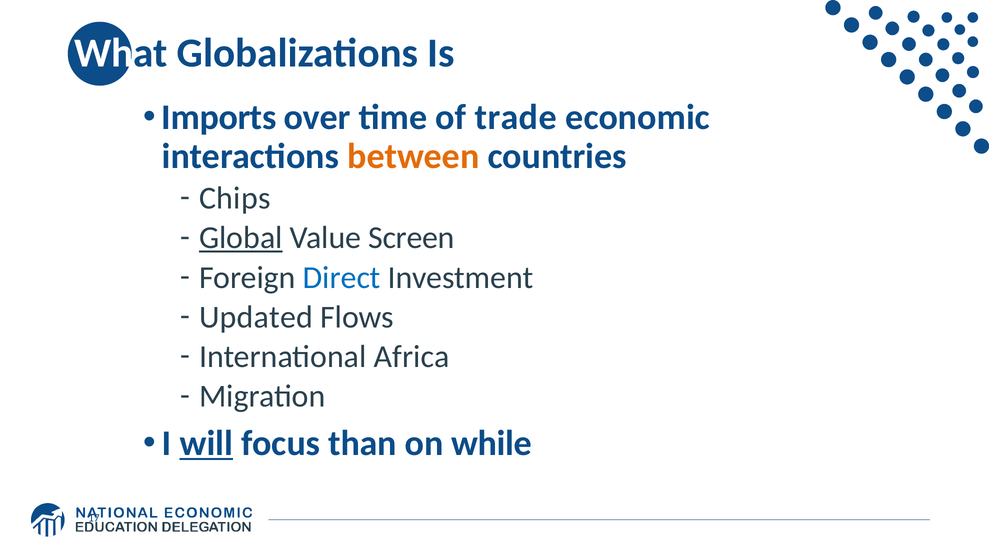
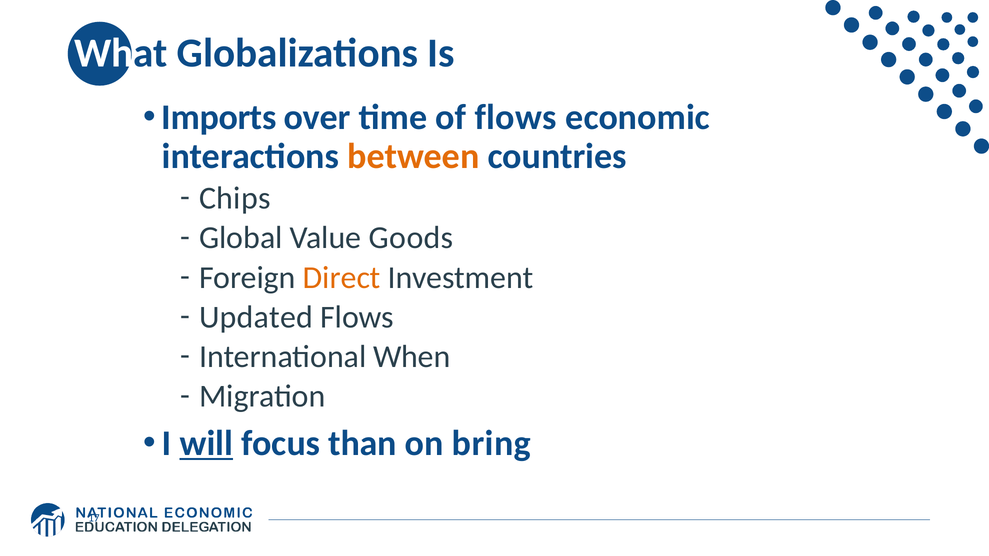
of trade: trade -> flows (516, 118)
Global underline: present -> none (241, 238)
Screen: Screen -> Goods (411, 238)
Direct colour: blue -> orange (342, 278)
Africa: Africa -> When (412, 357)
while: while -> bring (491, 444)
